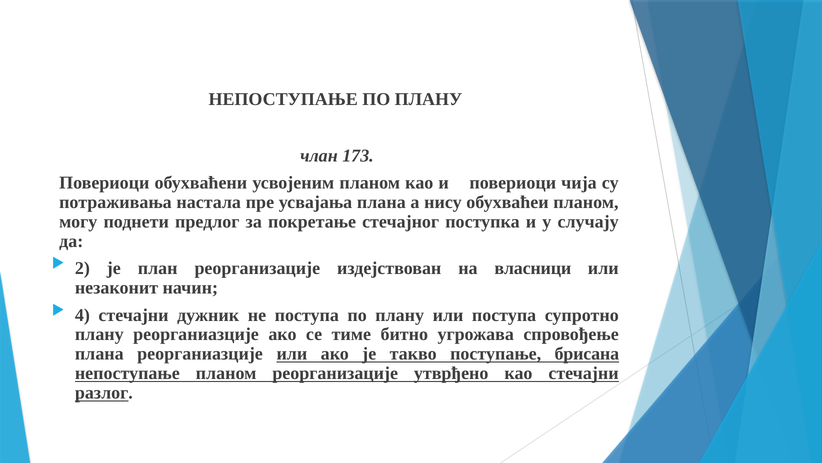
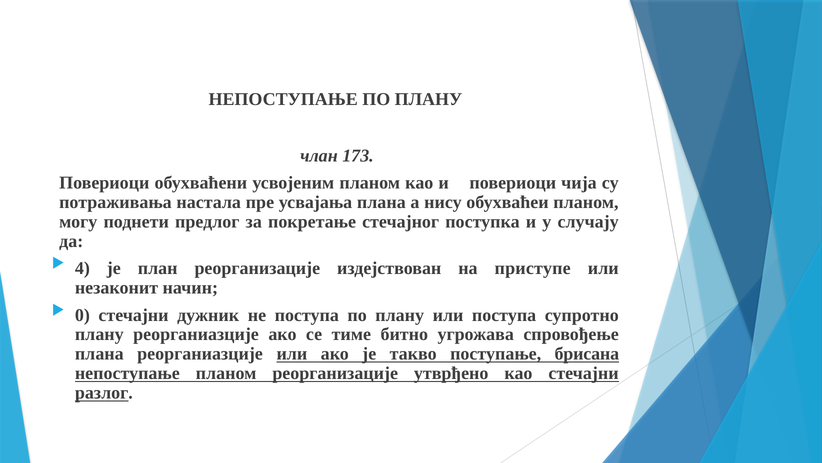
2: 2 -> 4 (82, 268)
власници: власници -> приступе (533, 268)
4: 4 -> 0 (82, 315)
